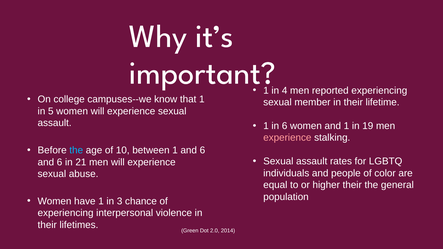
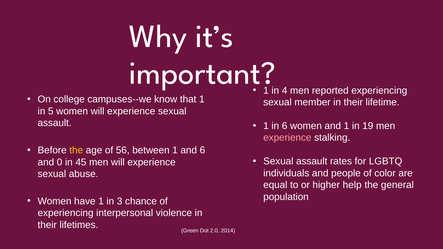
the colour: light blue -> yellow (76, 150)
10: 10 -> 56 (123, 150)
6: 6 -> 0 (60, 162)
21: 21 -> 45 (81, 162)
higher their: their -> help (352, 185)
